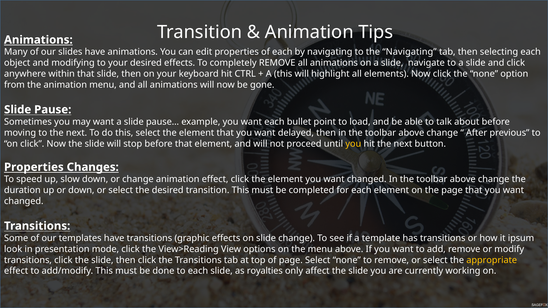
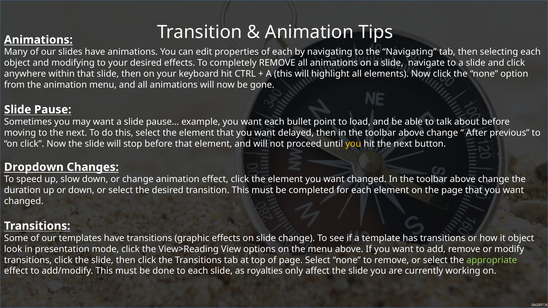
Properties: Properties -> Dropdown (34, 167)
it ipsum: ipsum -> object (521, 238)
appropriate colour: yellow -> light green (492, 260)
